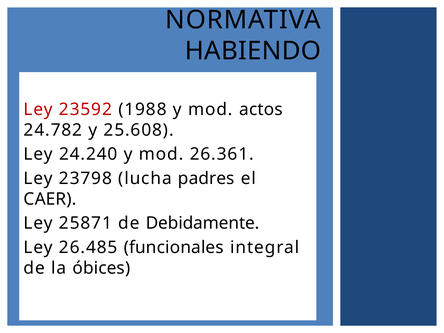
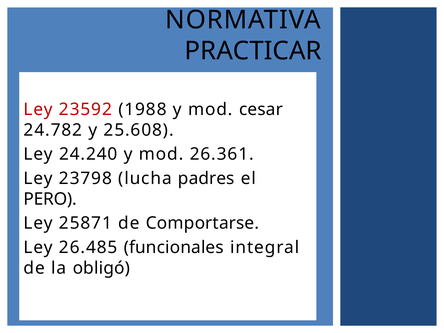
HABIENDO: HABIENDO -> PRACTICAR (253, 51)
actos: actos -> cesar (261, 109)
CAER: CAER -> PERO (50, 199)
Debidamente: Debidamente -> Comportarse (203, 223)
óbices: óbices -> obligó (101, 268)
